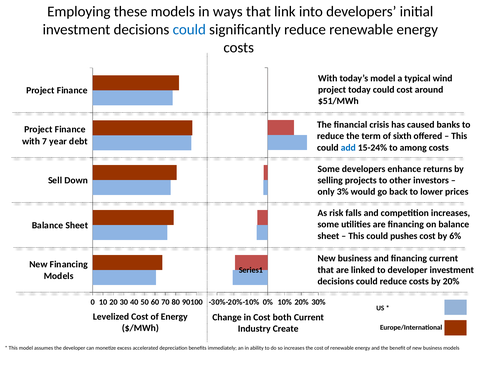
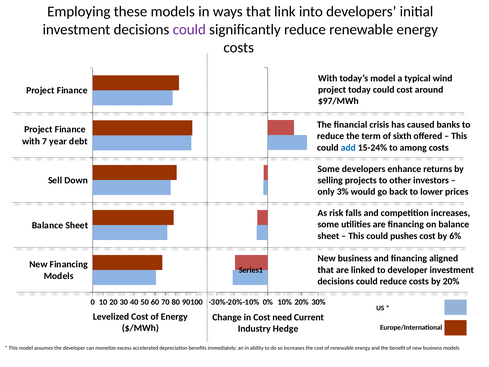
could colour: blue -> purple (189, 29)
$51/MWh: $51/MWh -> $97/MWh (338, 101)
financing current: current -> aligned (444, 258)
both: both -> need (282, 317)
Create: Create -> Hedge (286, 328)
